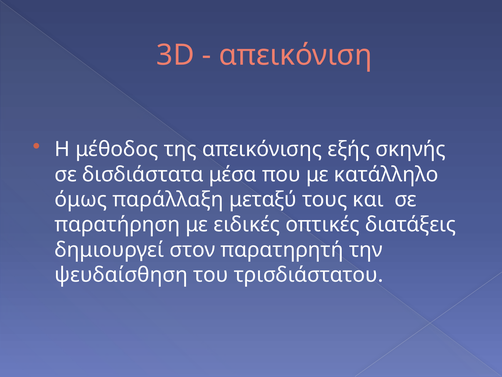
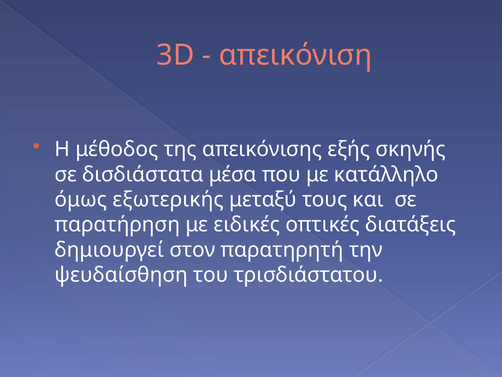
παράλλαξη: παράλλαξη -> εξωτερικής (168, 199)
